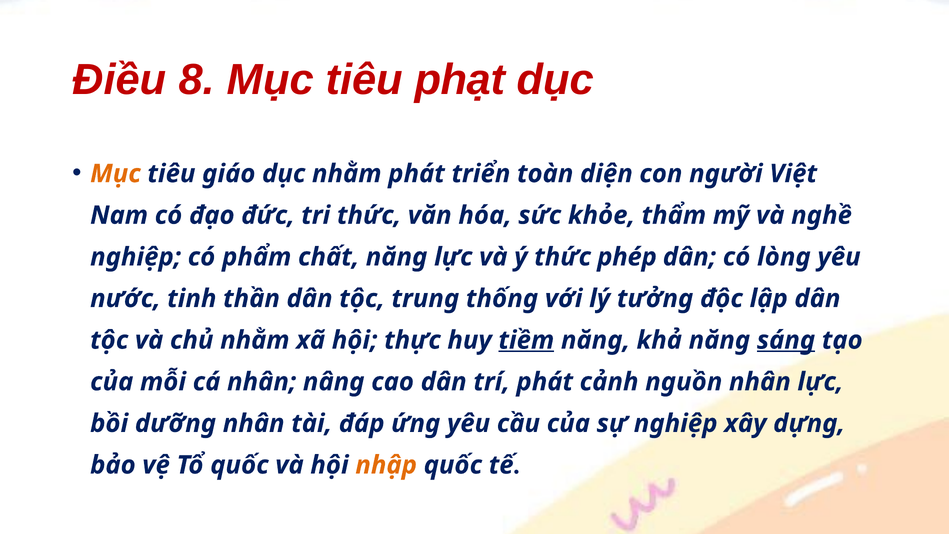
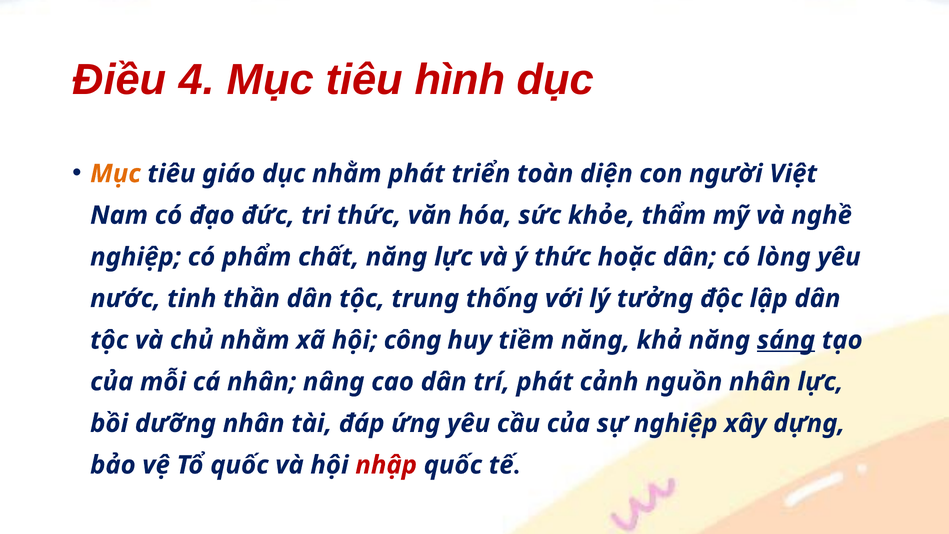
8: 8 -> 4 (197, 80)
phạt: phạt -> hình (460, 80)
phép: phép -> hoặc (627, 257)
thực: thực -> công (413, 340)
tiềm underline: present -> none (526, 340)
nhập colour: orange -> red (386, 465)
